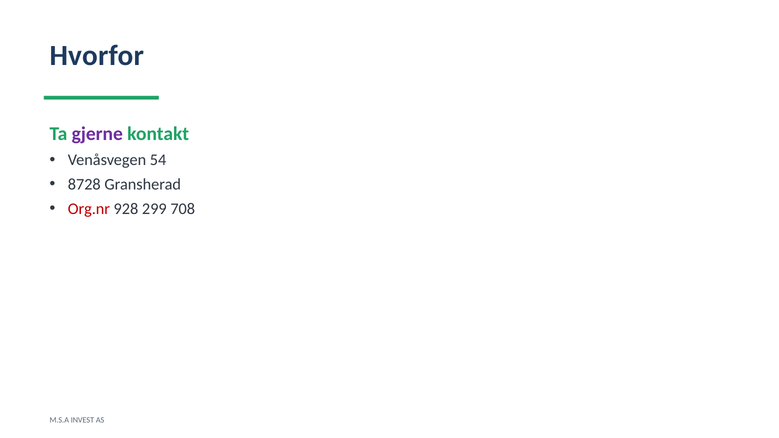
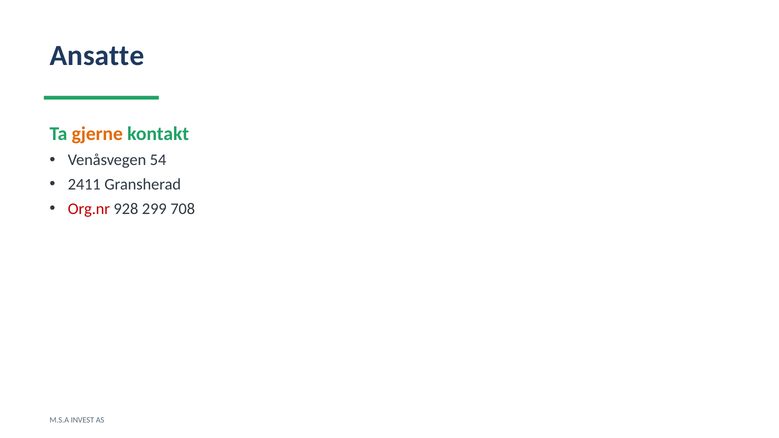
Hvorfor: Hvorfor -> Ansatte (97, 56)
gjerne colour: purple -> orange (97, 134)
8728: 8728 -> 2411 (84, 185)
